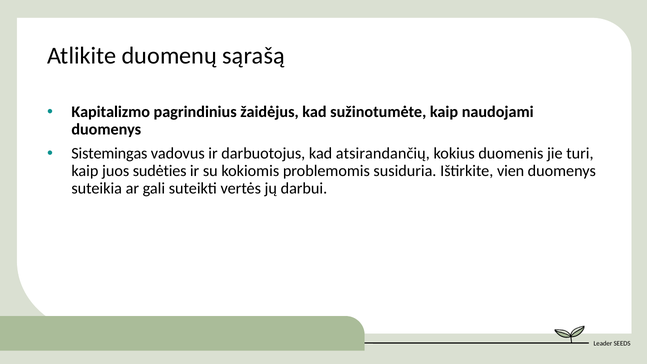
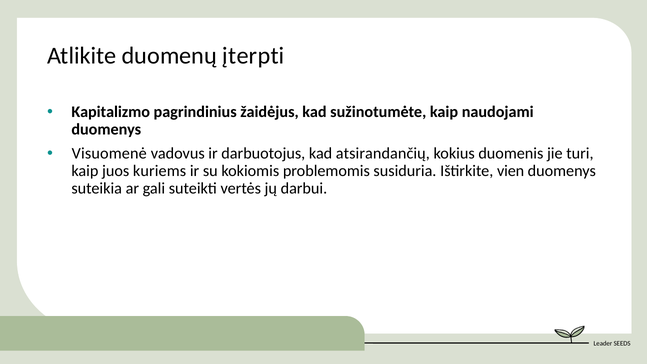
sąrašą: sąrašą -> įterpti (253, 56)
Sistemingas: Sistemingas -> Visuomenė (109, 154)
sudėties: sudėties -> kuriems (160, 171)
